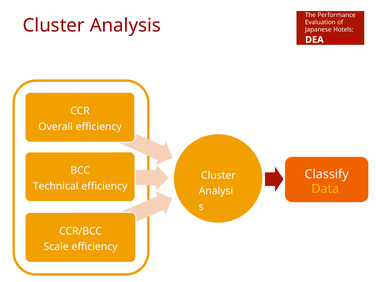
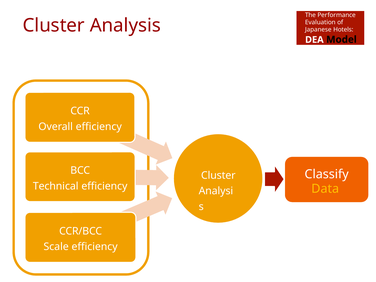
Model colour: red -> black (342, 40)
